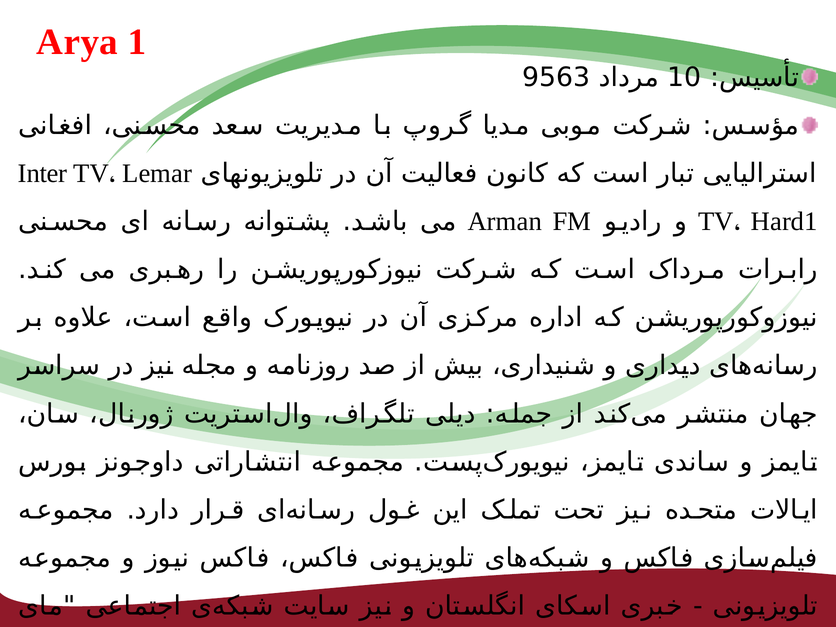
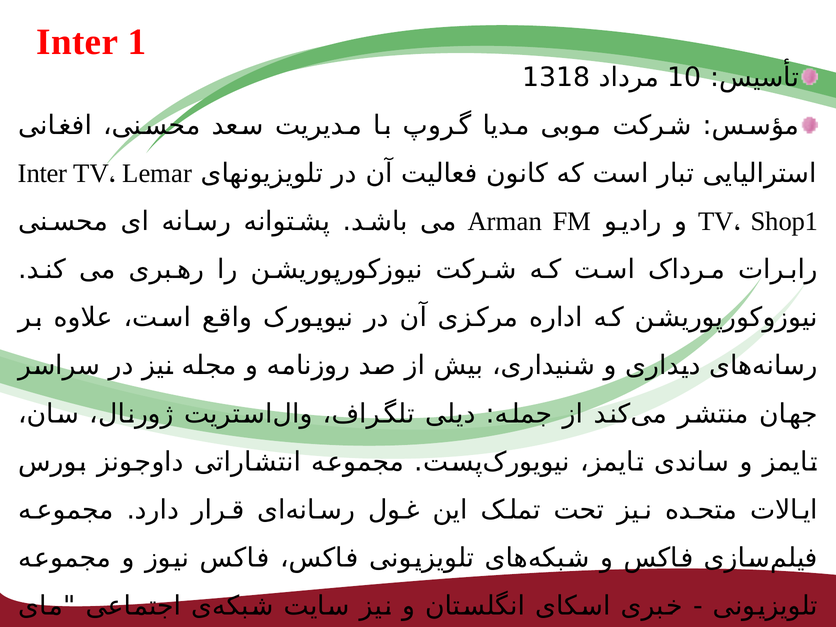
Arya: Arya -> Inter (77, 42)
9563: 9563 -> 1318 (556, 78)
Hard1: Hard1 -> Shop1 (784, 222)
